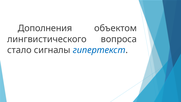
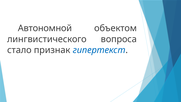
Дополнения: Дополнения -> Автономной (45, 28)
сигналы: сигналы -> признак (52, 50)
